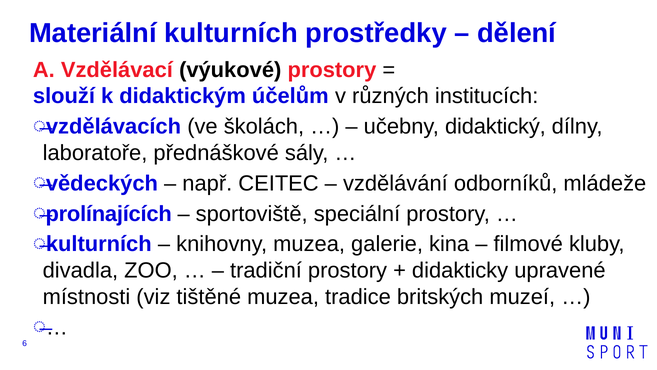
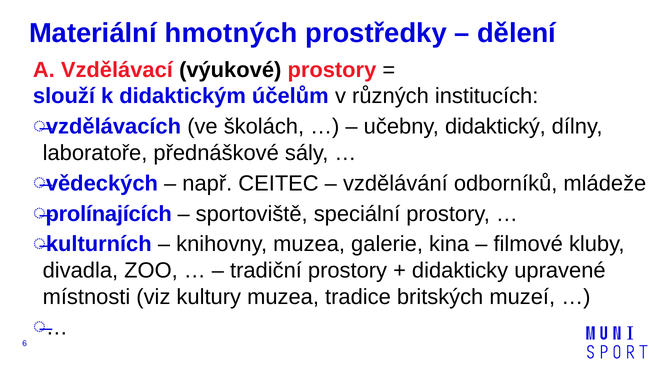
Materiální kulturních: kulturních -> hmotných (231, 33)
tištěné: tištěné -> kultury (209, 297)
